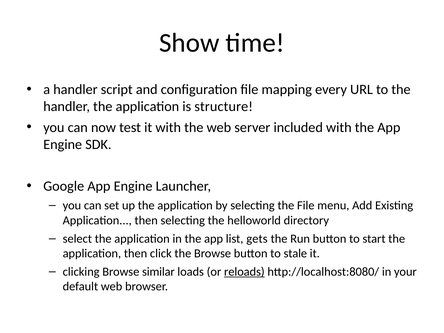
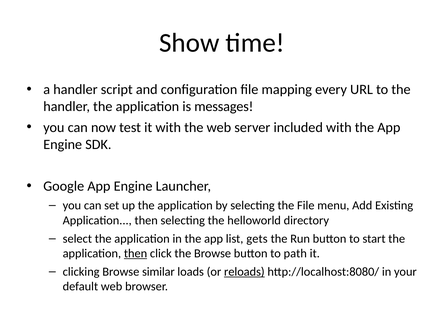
structure: structure -> messages (224, 106)
then underline: none -> present (136, 253)
stale: stale -> path (295, 253)
